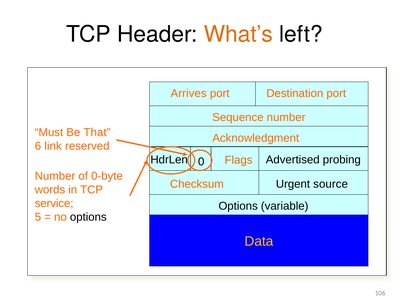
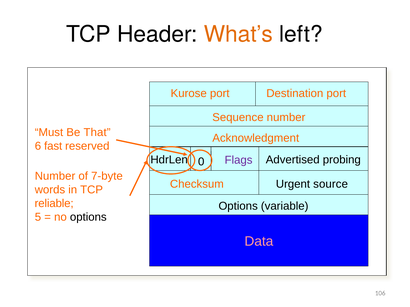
Arrives: Arrives -> Kurose (189, 94)
link: link -> fast (53, 146)
Flags colour: orange -> purple (239, 160)
0-byte: 0-byte -> 7-byte (107, 176)
service: service -> reliable (54, 204)
Data colour: yellow -> pink (259, 242)
